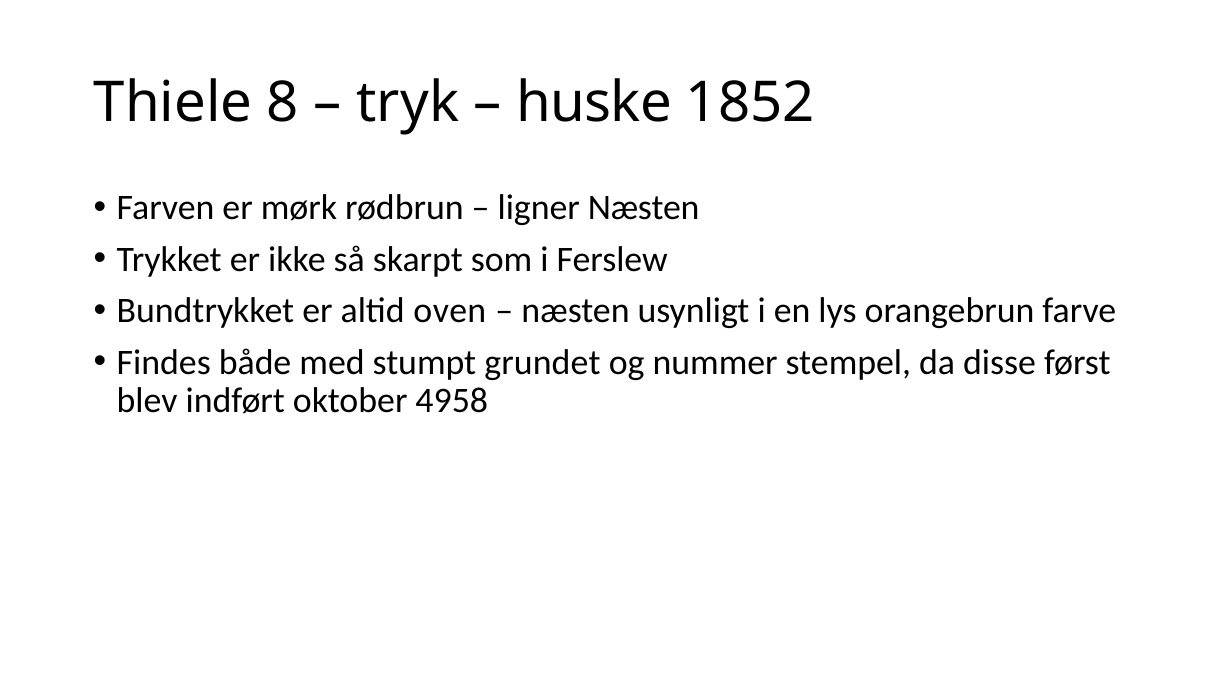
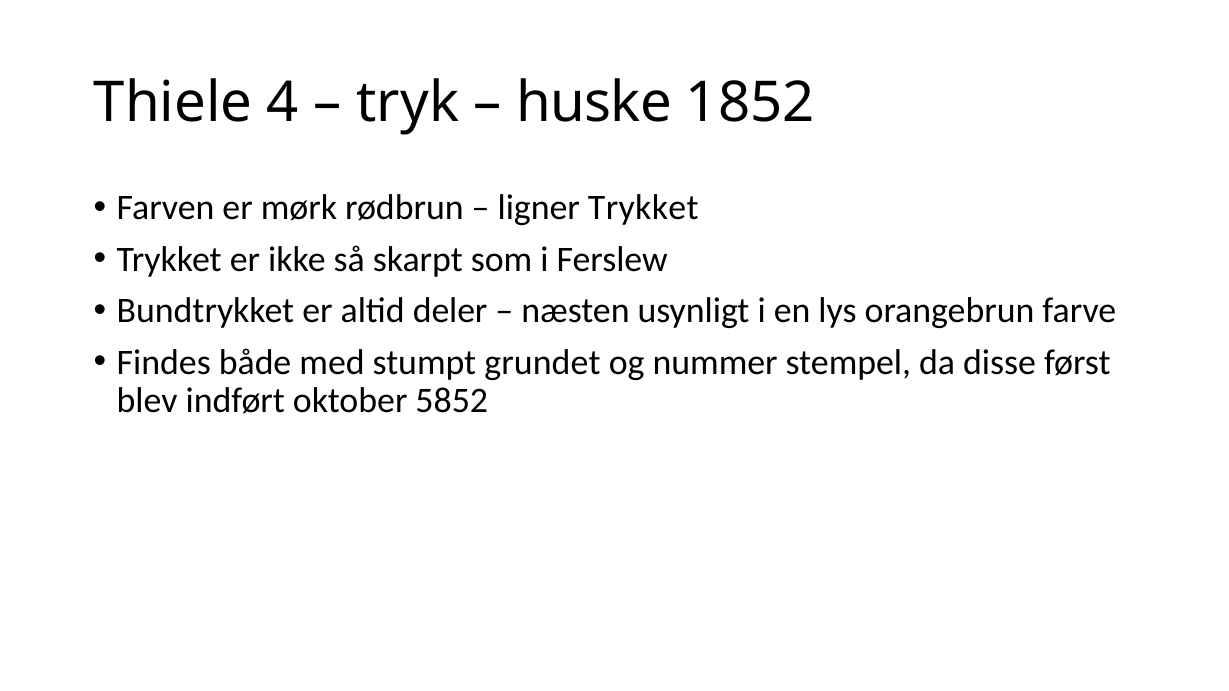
8: 8 -> 4 (283, 103)
ligner Næsten: Næsten -> Trykket (643, 208)
oven: oven -> deler (450, 311)
4958: 4958 -> 5852 (452, 401)
